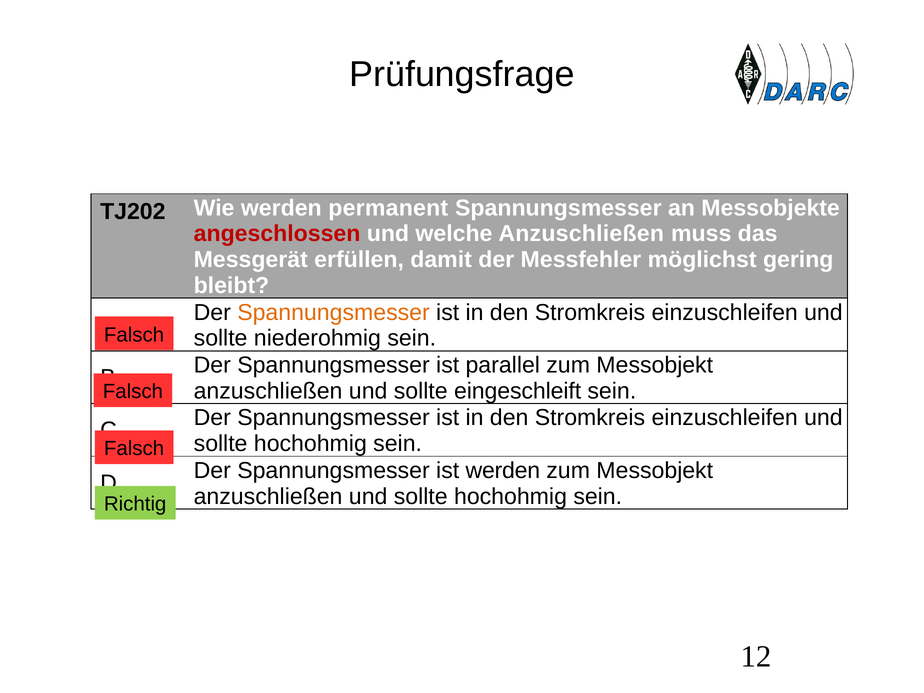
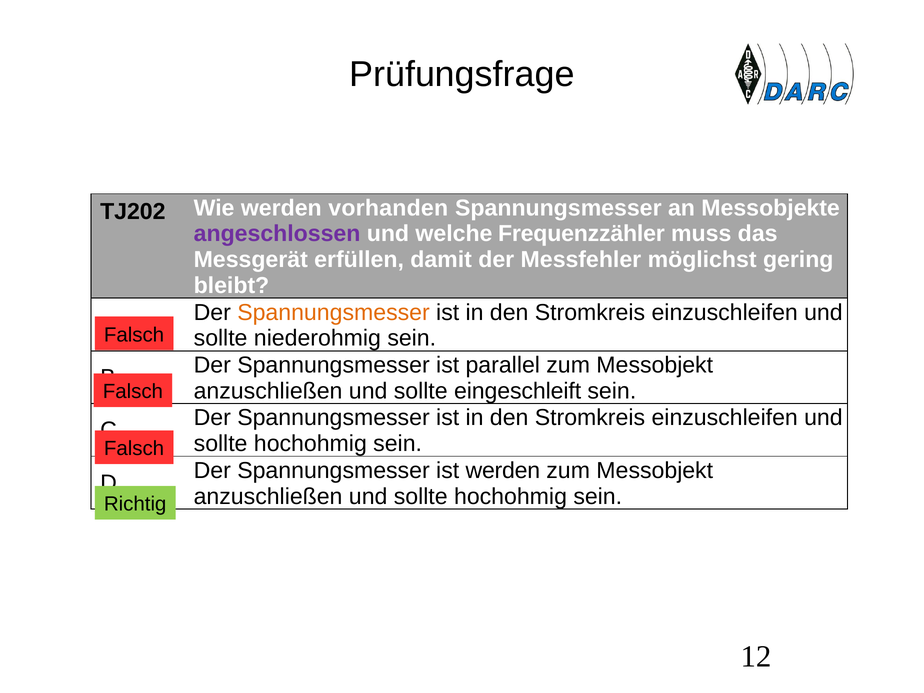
permanent: permanent -> vorhanden (388, 208)
angeschlossen colour: red -> purple (277, 234)
welche Anzuschließen: Anzuschließen -> Frequenzzähler (581, 234)
